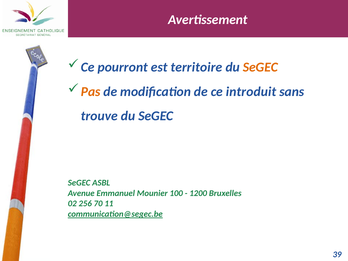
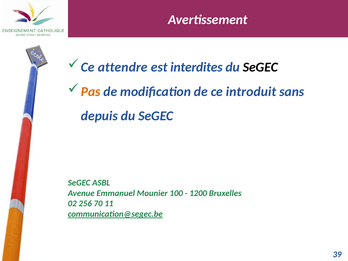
pourront: pourront -> attendre (123, 67)
territoire: territoire -> interdites (197, 67)
SeGEC colour: orange -> black (260, 67)
trouve: trouve -> depuis (99, 116)
